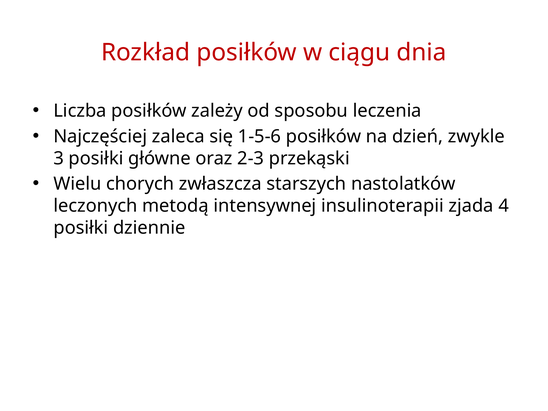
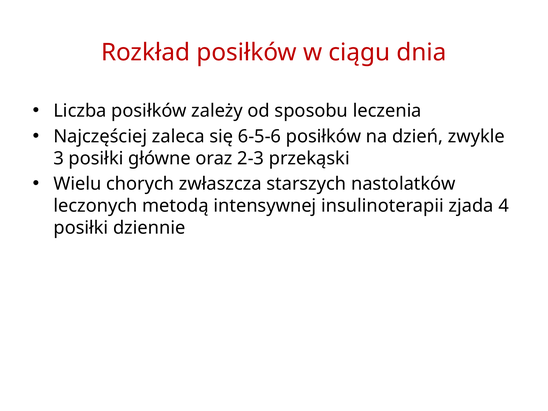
1-5-6: 1-5-6 -> 6-5-6 (260, 136)
